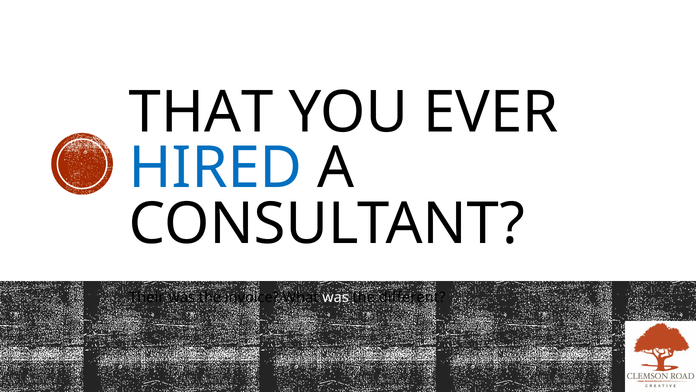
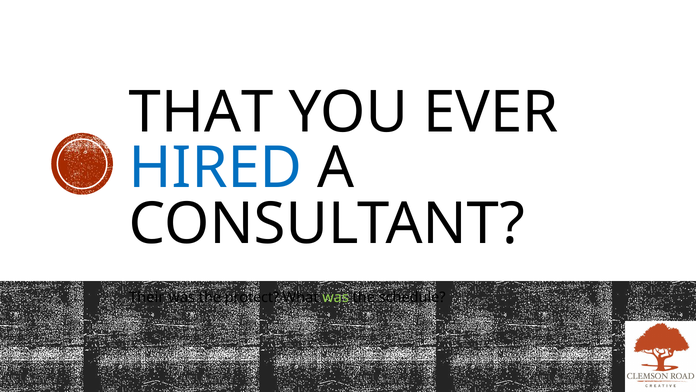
invoice: invoice -> protect (252, 297)
was colour: white -> light green (336, 297)
different: different -> schedule (412, 297)
